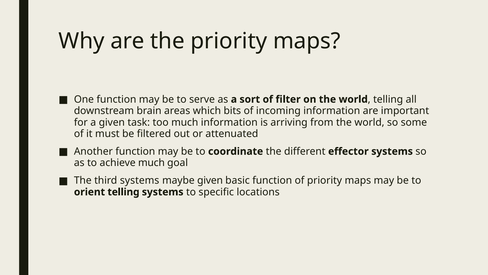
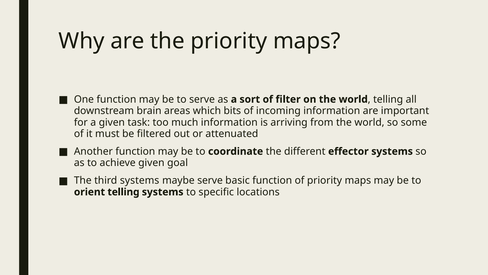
achieve much: much -> given (151, 163)
maybe given: given -> serve (210, 180)
